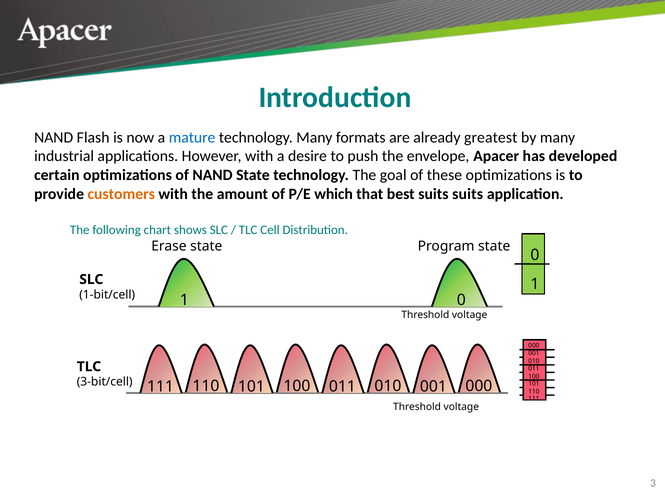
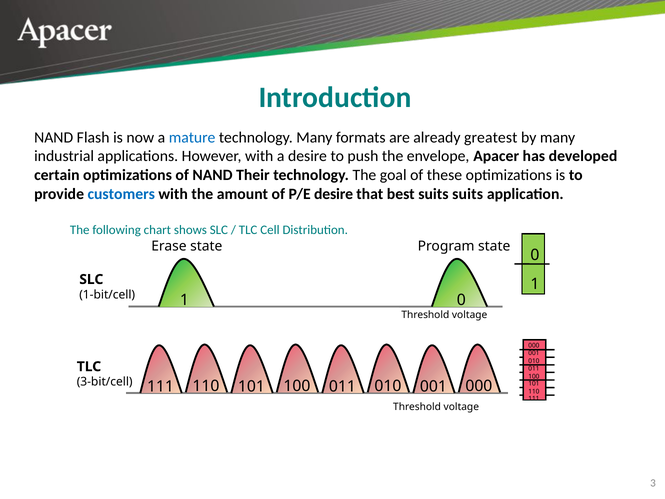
NAND State: State -> Their (253, 175)
customers colour: orange -> blue (121, 194)
P/E which: which -> desire (334, 194)
